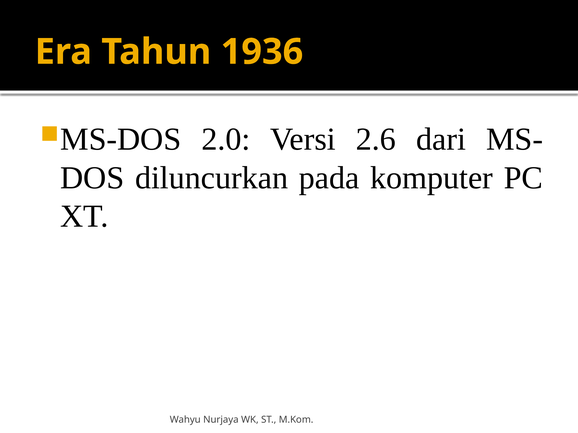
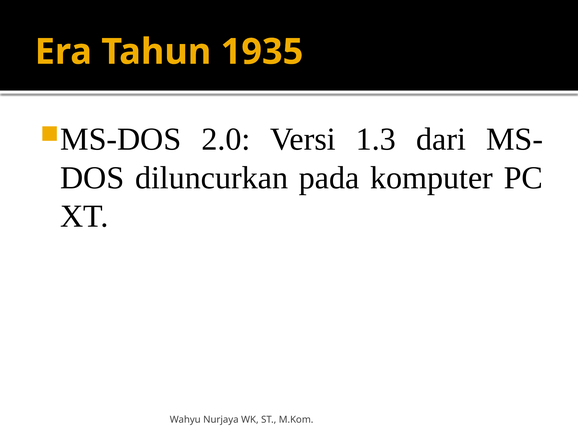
1936: 1936 -> 1935 (262, 52)
2.6: 2.6 -> 1.3 (376, 139)
